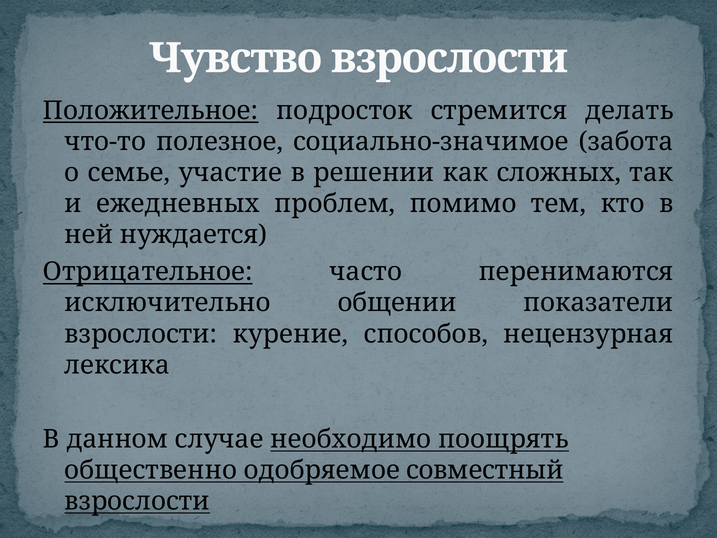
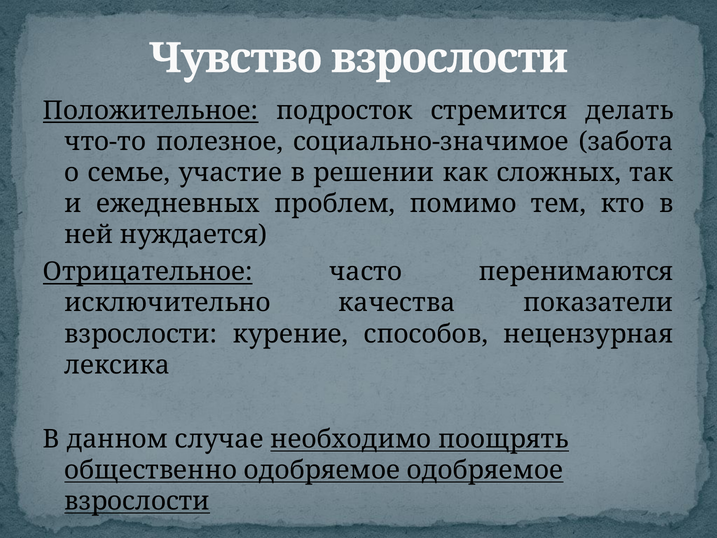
общении: общении -> качества (397, 303)
одобряемое совместный: совместный -> одобряемое (485, 470)
